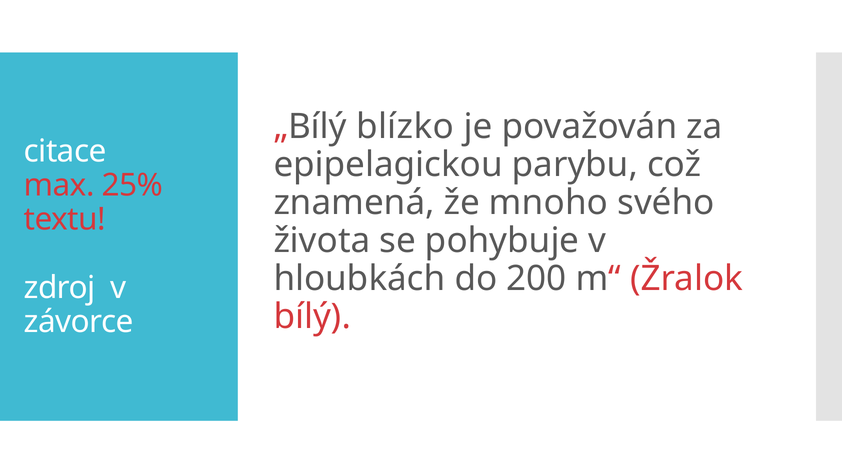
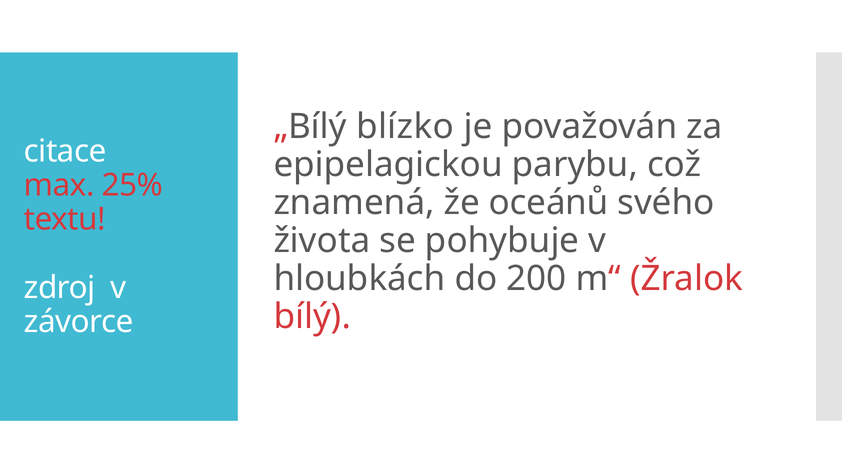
mnoho: mnoho -> oceánů (549, 203)
